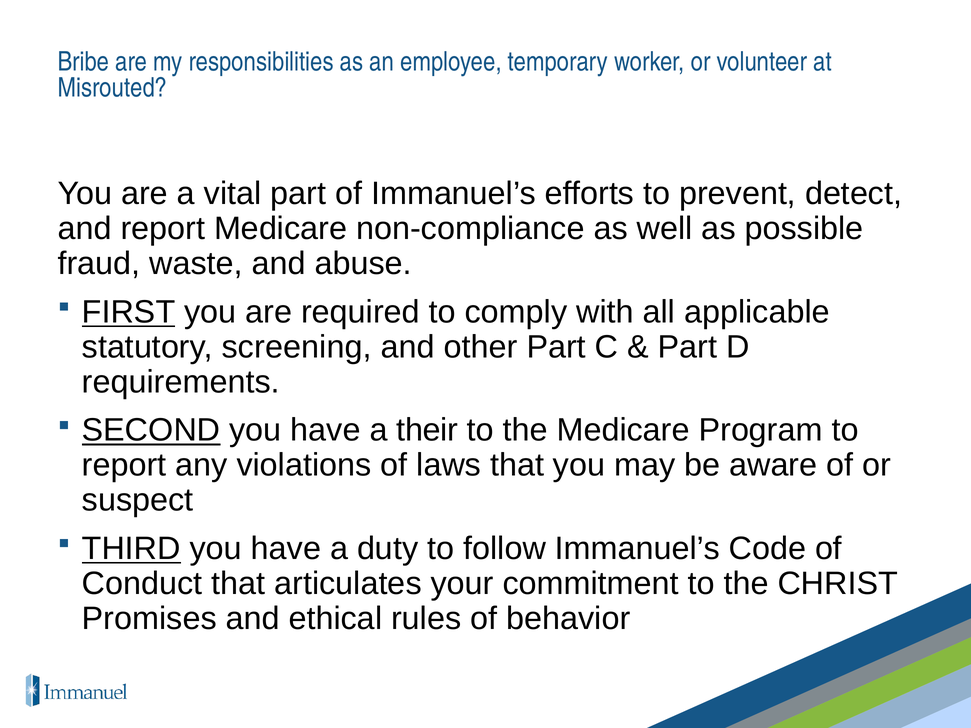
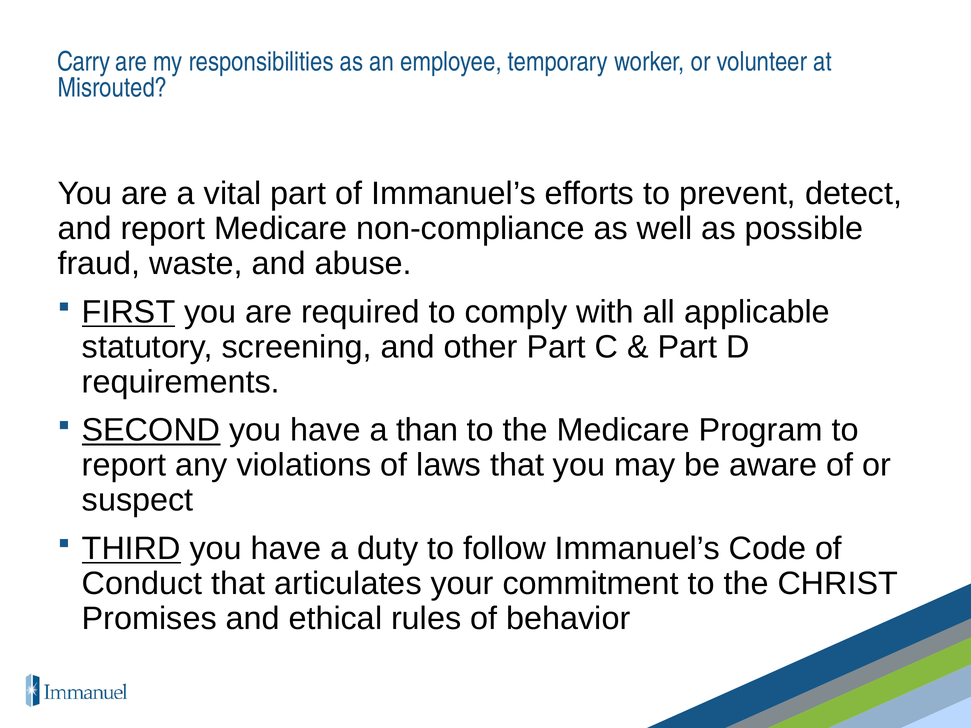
Bribe: Bribe -> Carry (84, 62)
their: their -> than (427, 430)
